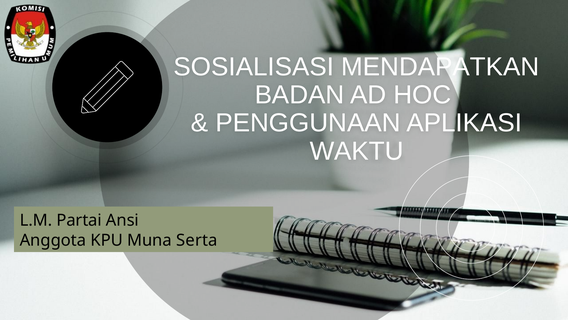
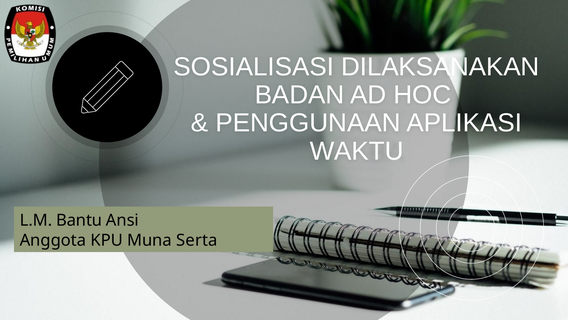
MENDAPATKAN: MENDAPATKAN -> DILAKSANAKAN (440, 67)
Partai: Partai -> Bantu (79, 220)
